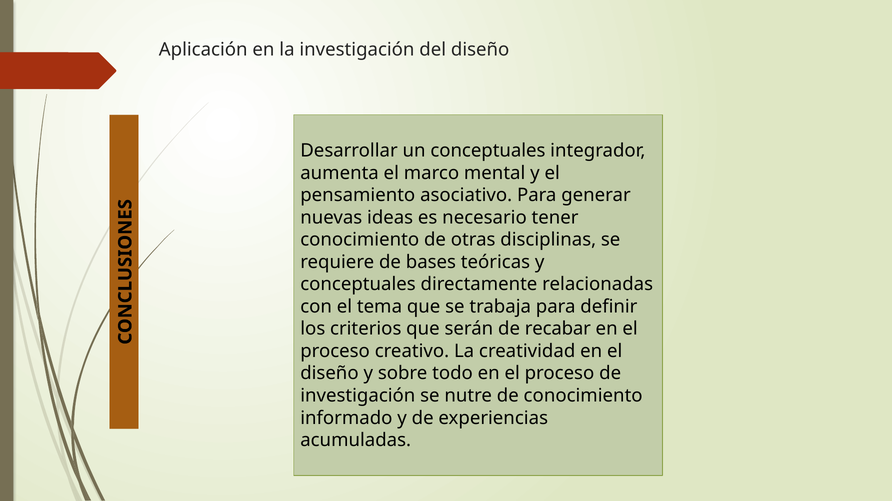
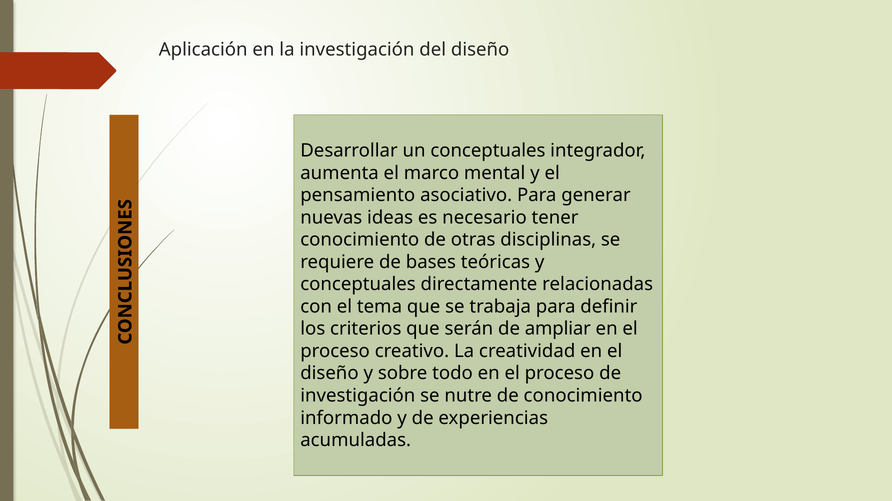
recabar: recabar -> ampliar (558, 329)
